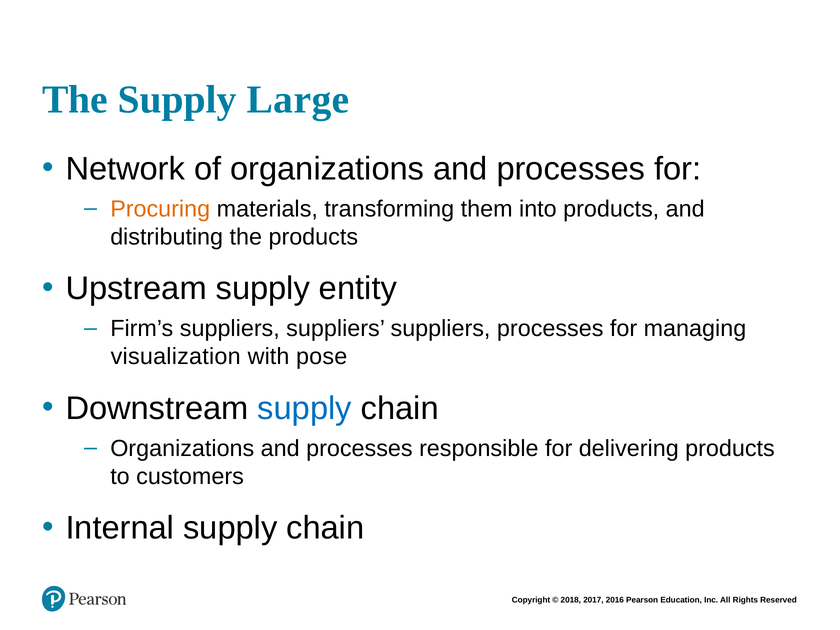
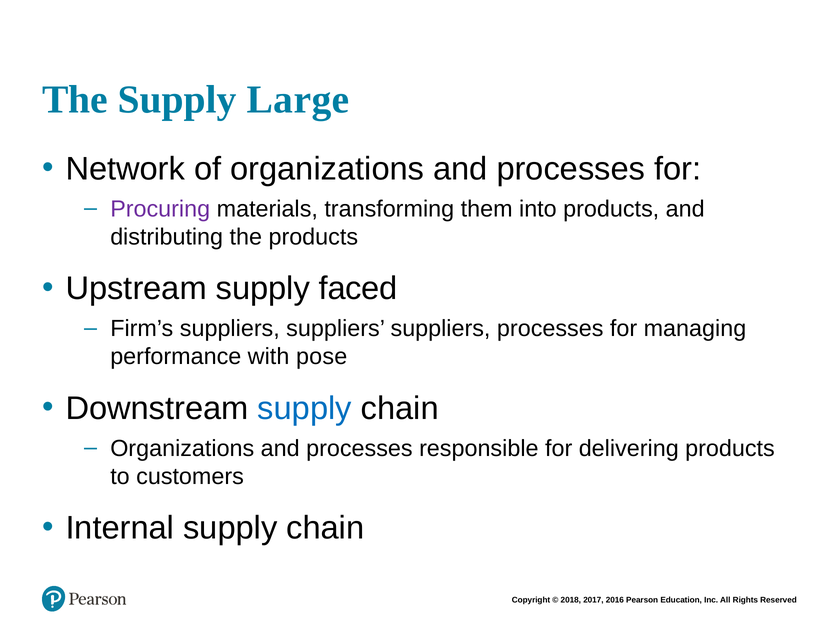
Procuring colour: orange -> purple (160, 209)
entity: entity -> faced (358, 289)
visualization: visualization -> performance (176, 357)
